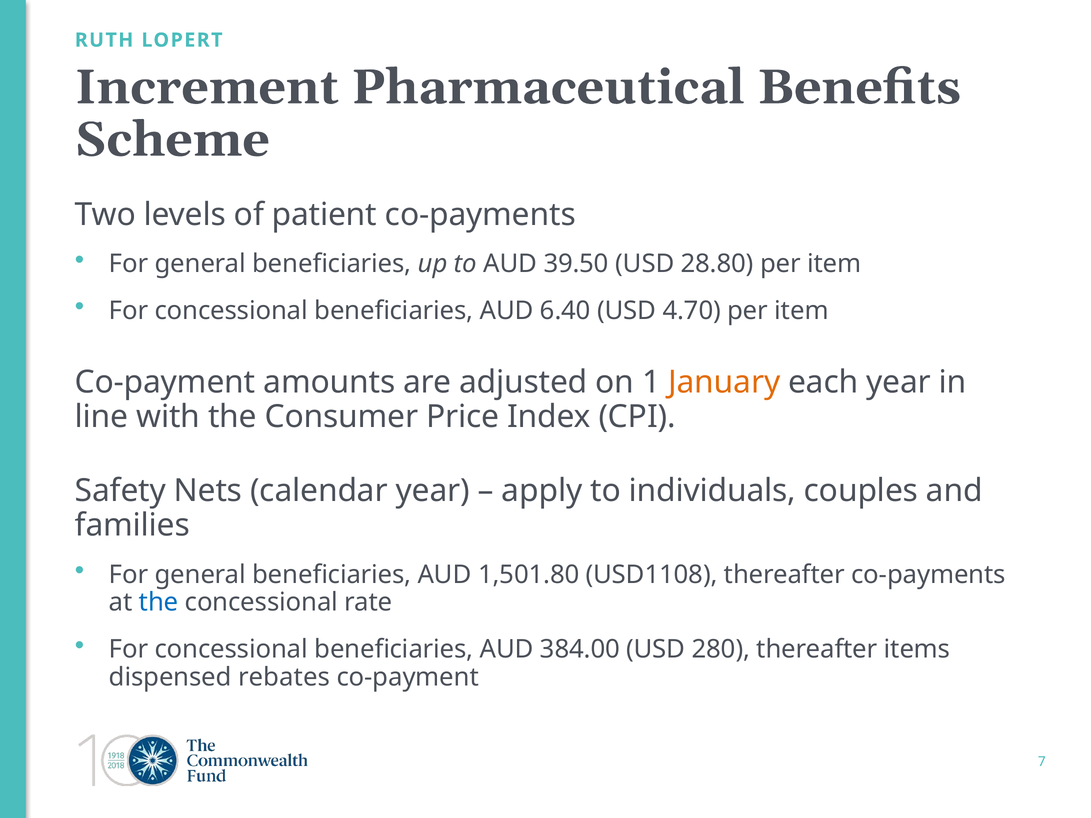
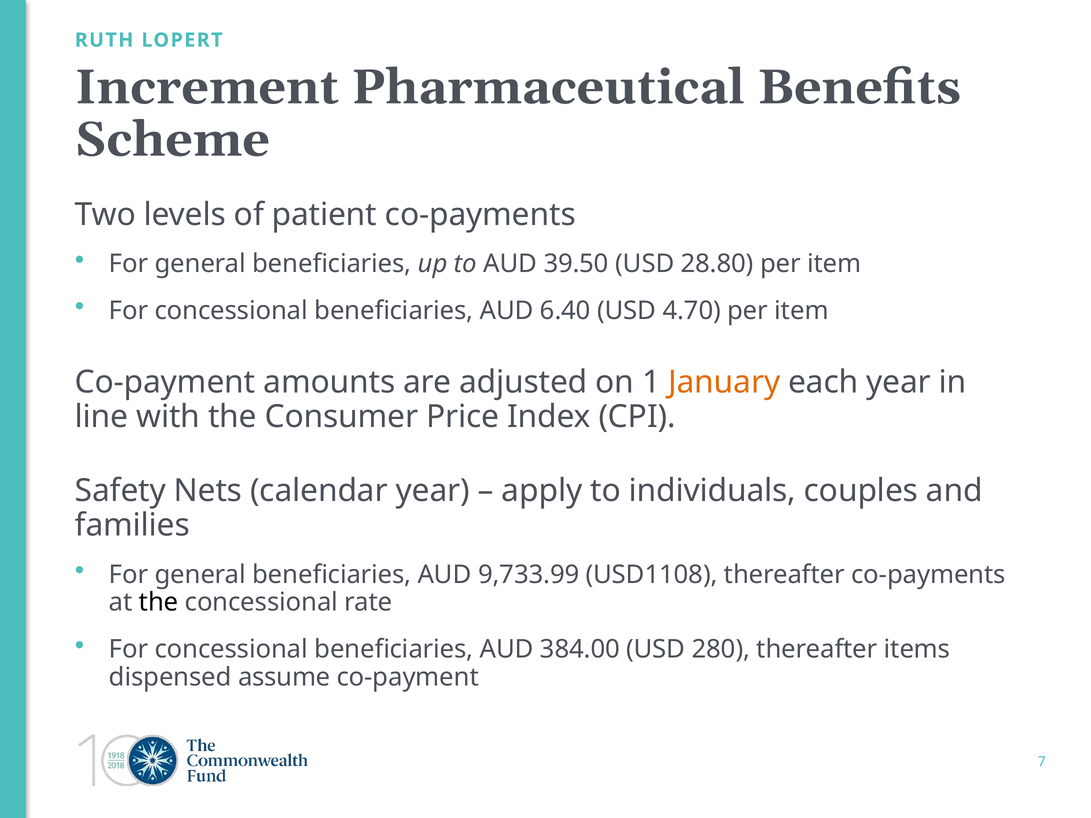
1,501.80: 1,501.80 -> 9,733.99 (529, 575)
the colour: blue -> black (159, 603)
rebates: rebates -> assume (284, 677)
